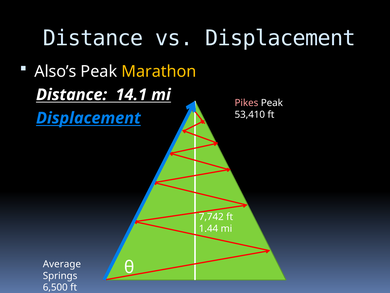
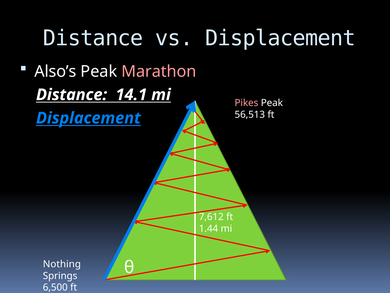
Marathon colour: yellow -> pink (159, 71)
53,410: 53,410 -> 56,513 (250, 114)
7,742: 7,742 -> 7,612 (211, 216)
Average: Average -> Nothing (62, 264)
